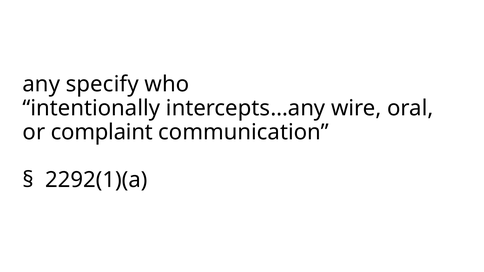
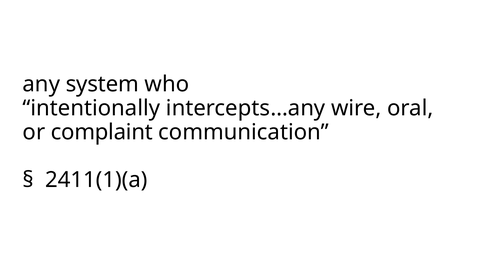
specify: specify -> system (102, 84)
2292(1)(a: 2292(1)(a -> 2411(1)(a (96, 180)
